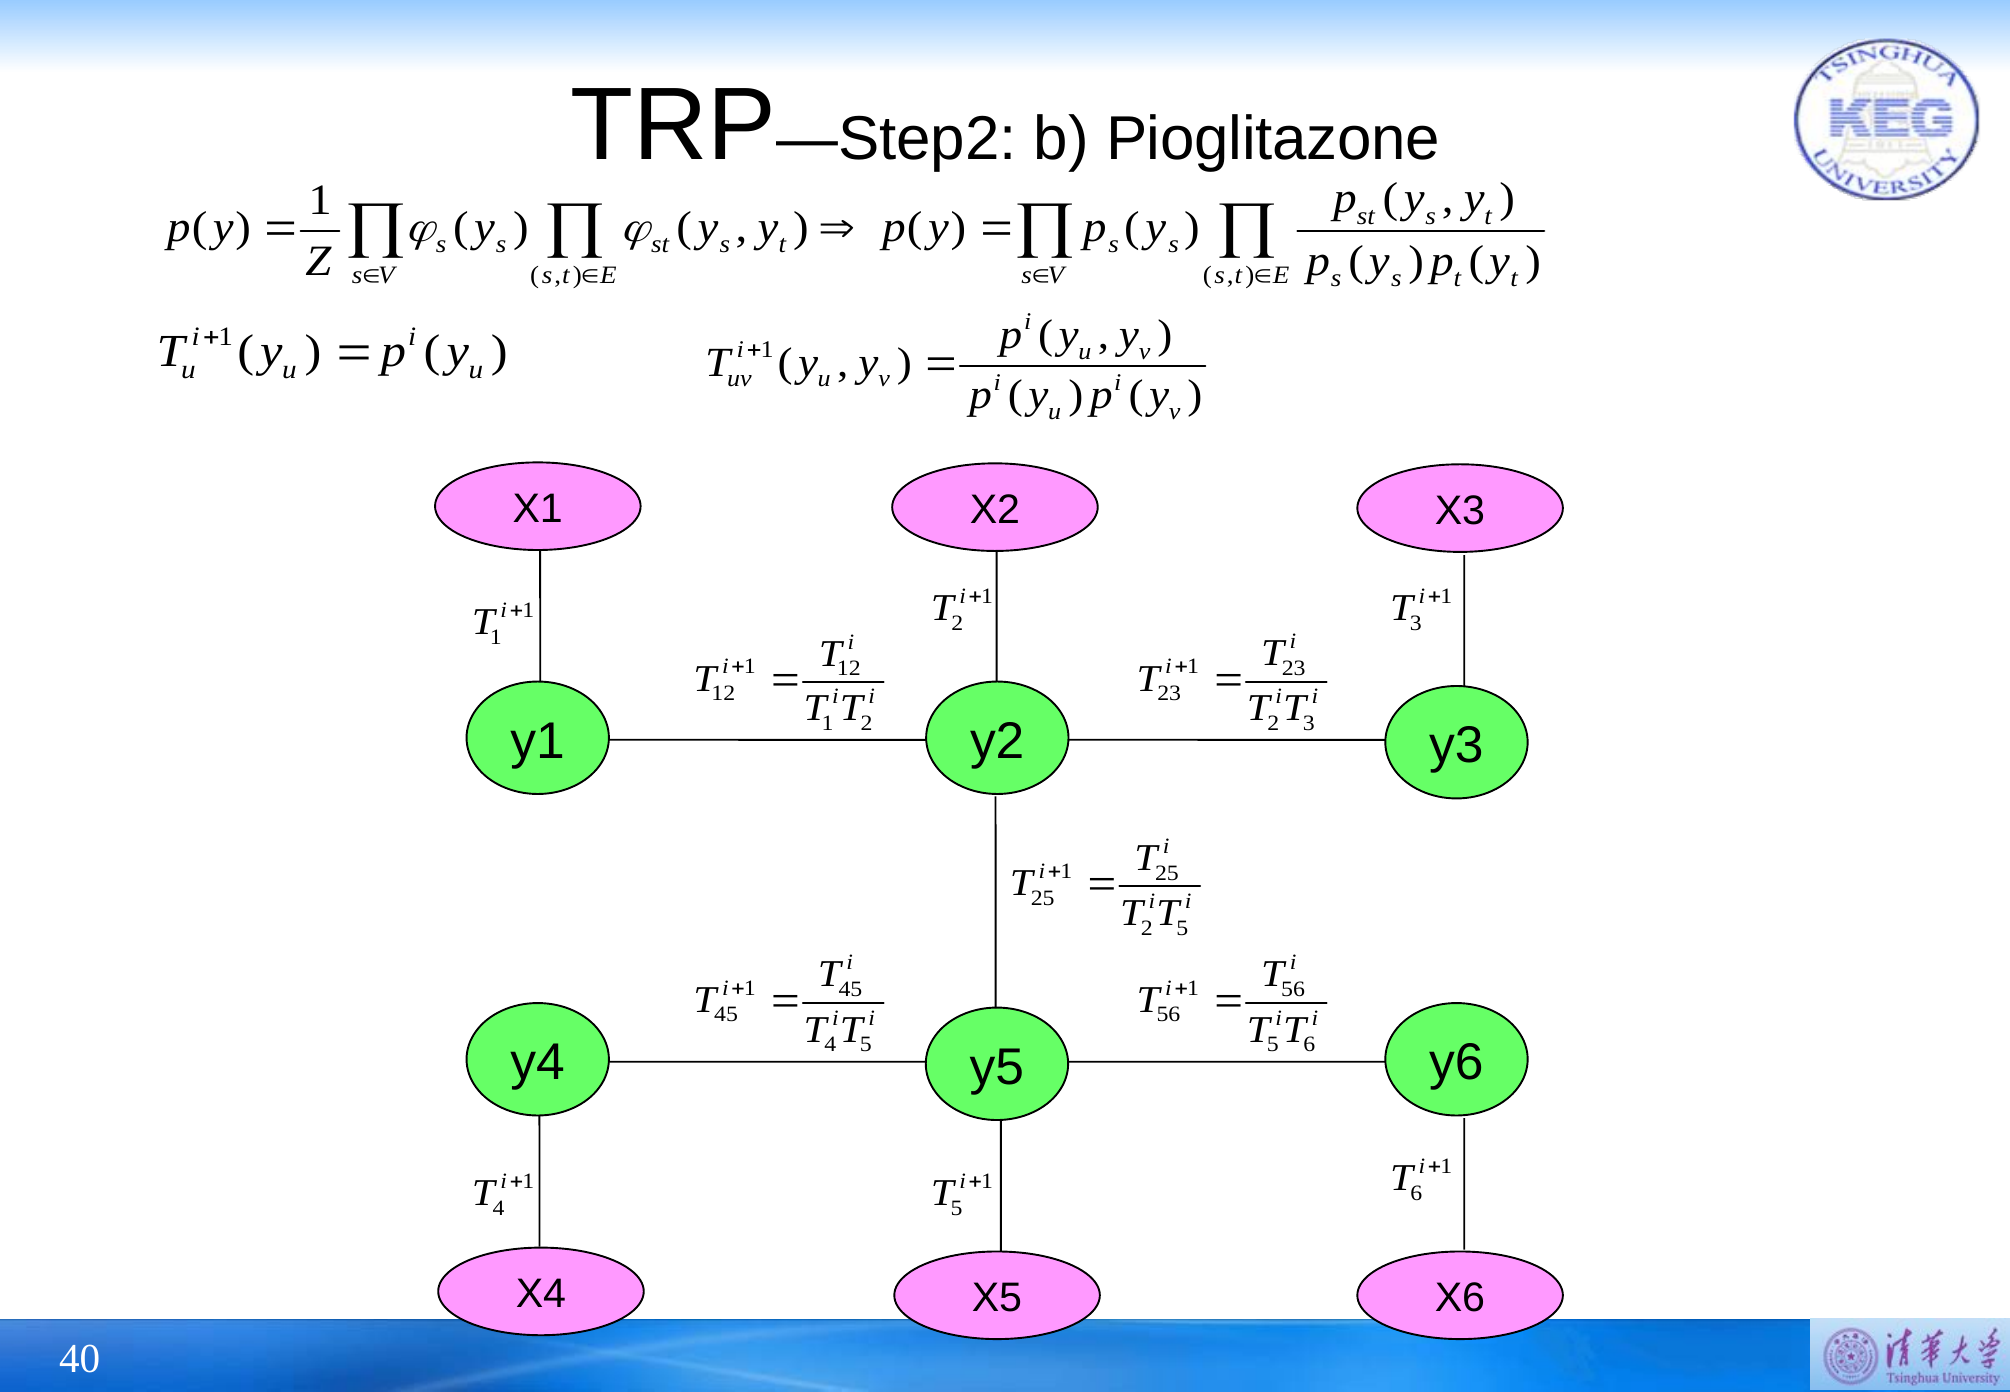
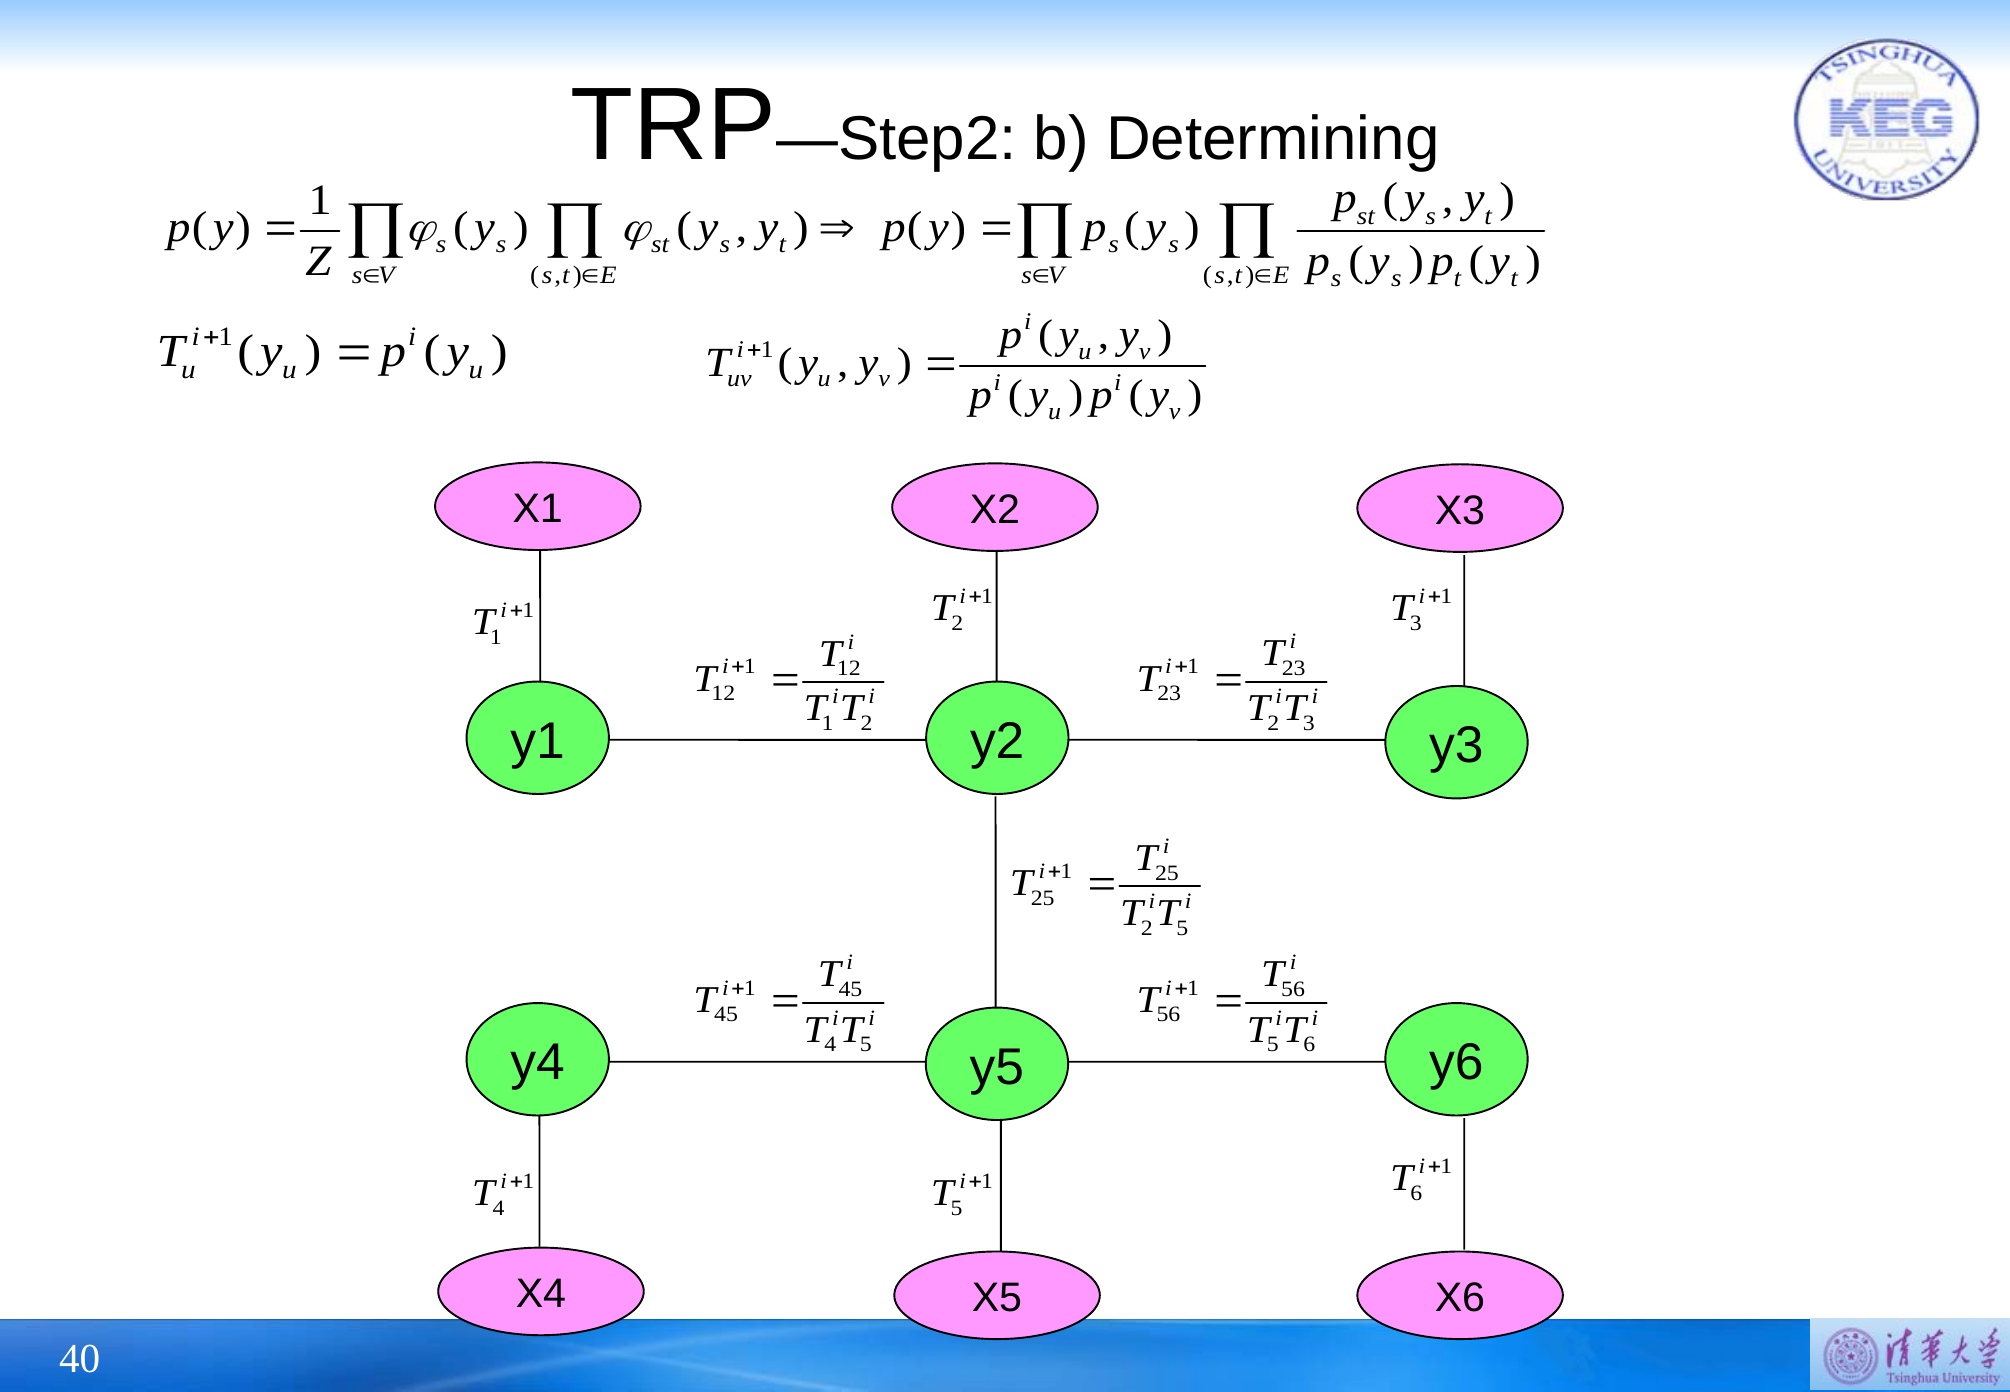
Pioglitazone: Pioglitazone -> Determining (1273, 139)
